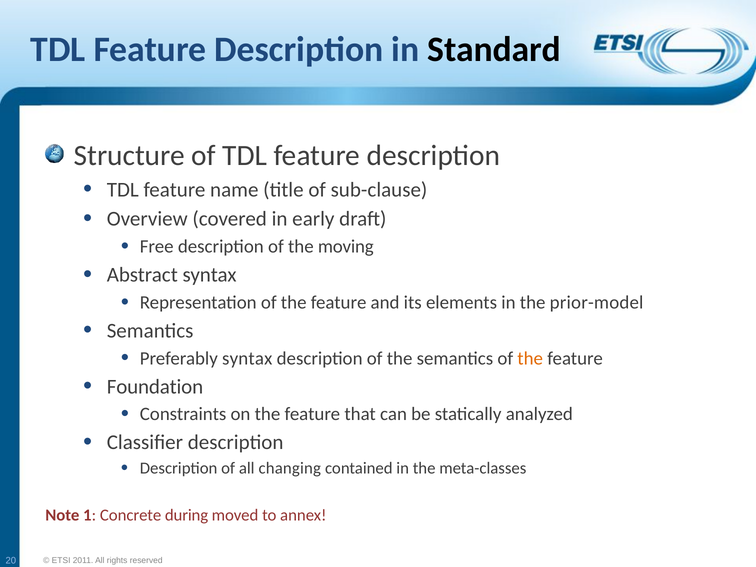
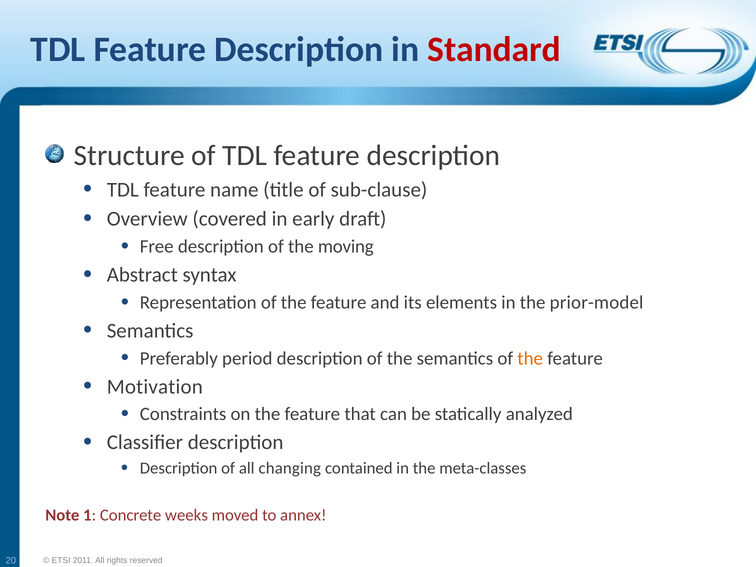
Standard colour: black -> red (494, 50)
Preferably syntax: syntax -> period (247, 358)
Foundation: Foundation -> Motivation (155, 387)
during: during -> weeks (186, 515)
